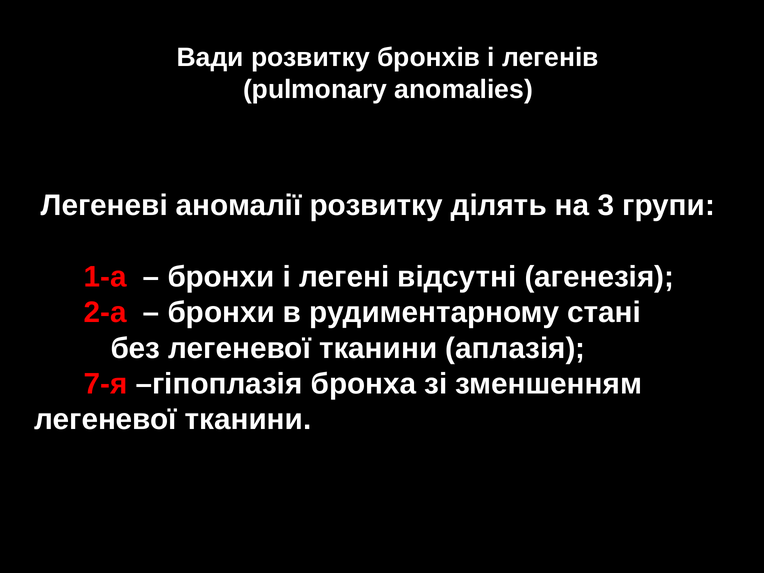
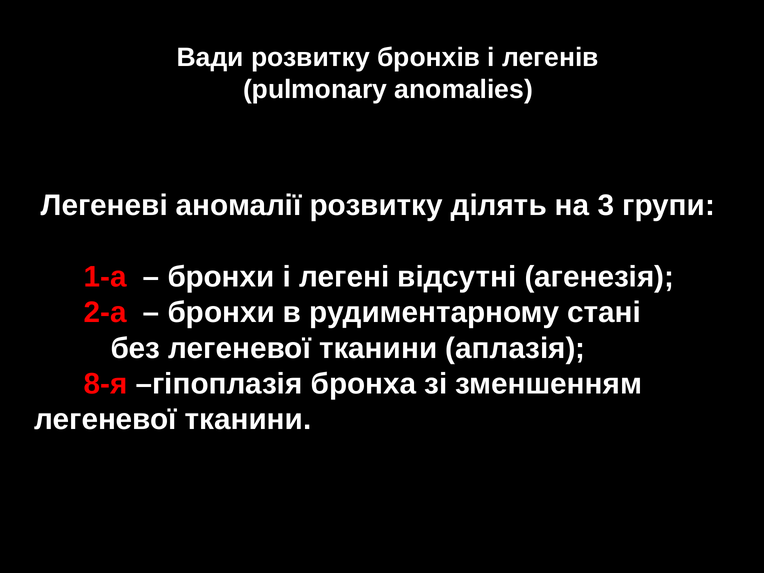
7-я: 7-я -> 8-я (106, 384)
